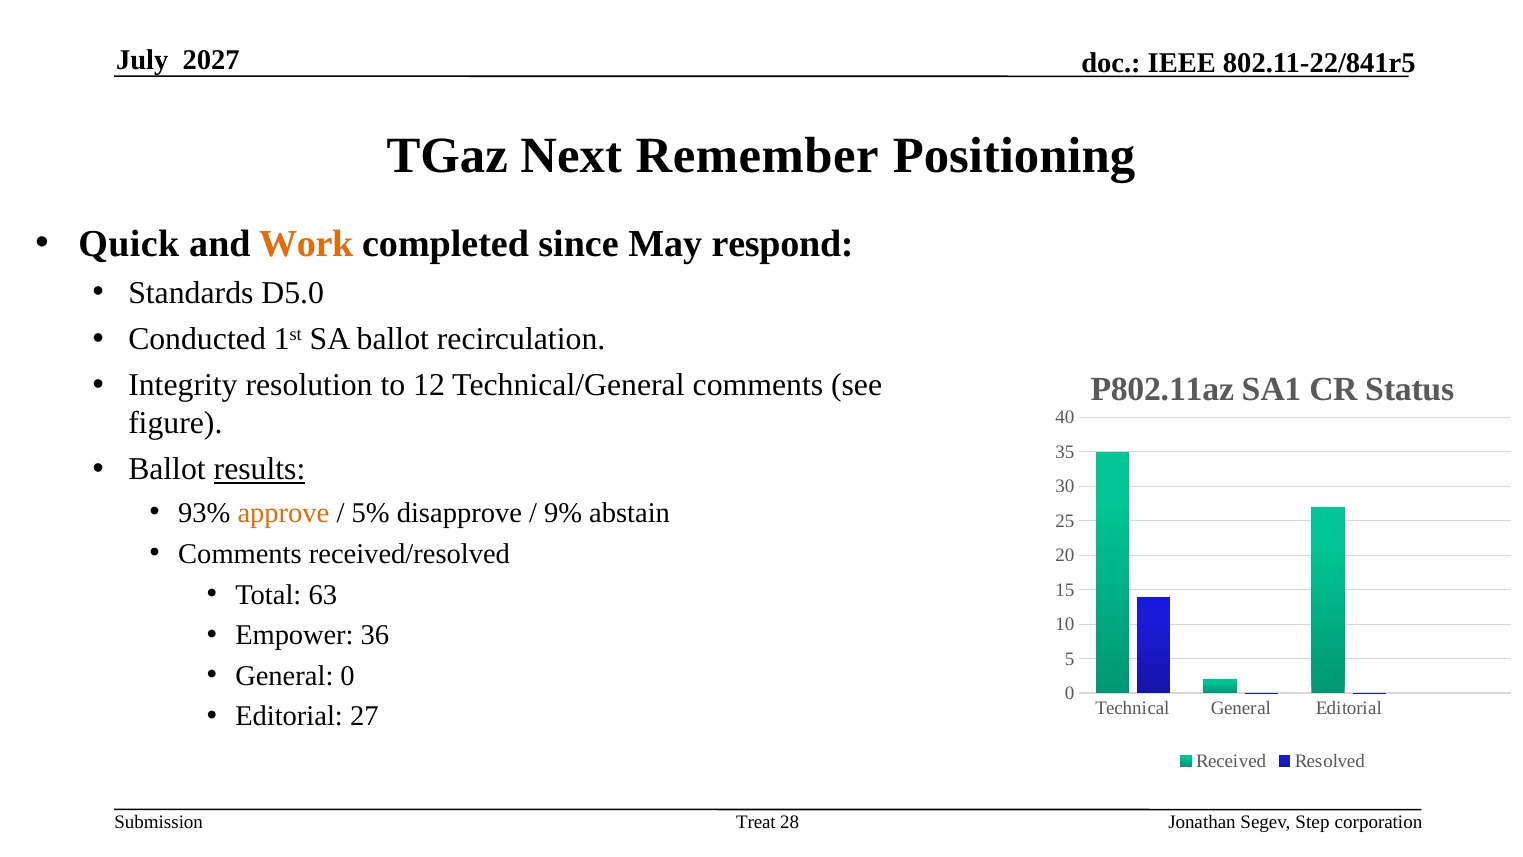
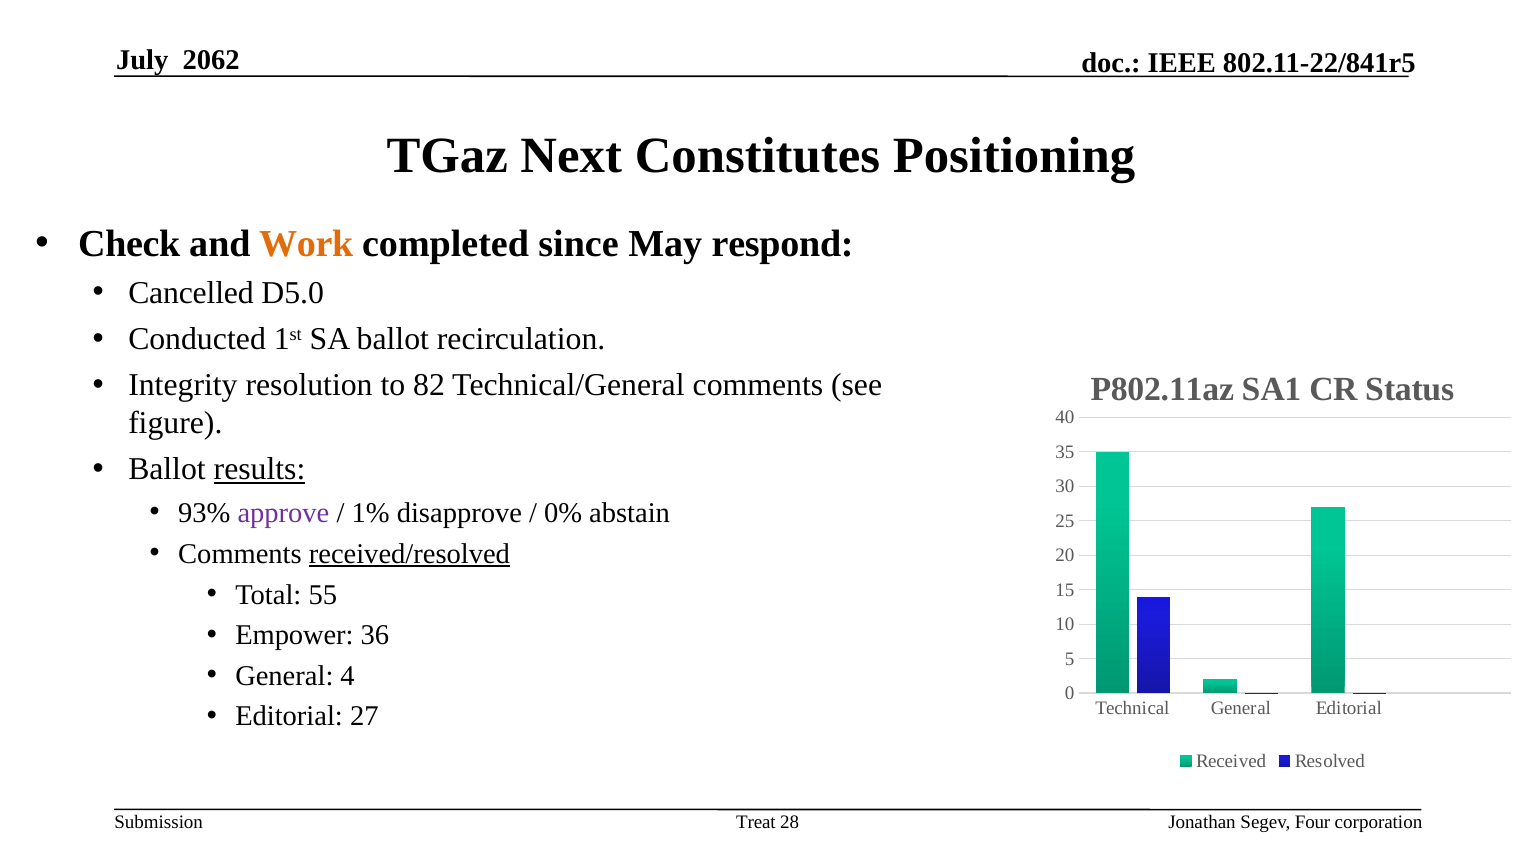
2027: 2027 -> 2062 (211, 61)
Remember: Remember -> Constitutes (757, 156)
Quick: Quick -> Check (129, 244)
Standards: Standards -> Cancelled (191, 293)
12: 12 -> 82 (429, 385)
approve colour: orange -> purple (283, 512)
5%: 5% -> 1% (371, 512)
9%: 9% -> 0% (563, 512)
received/resolved underline: none -> present (409, 554)
63: 63 -> 55 (323, 594)
General 0: 0 -> 4 (348, 676)
Step: Step -> Four (1313, 822)
